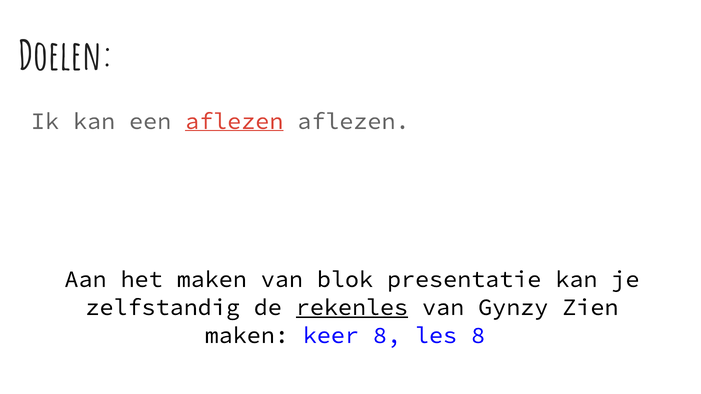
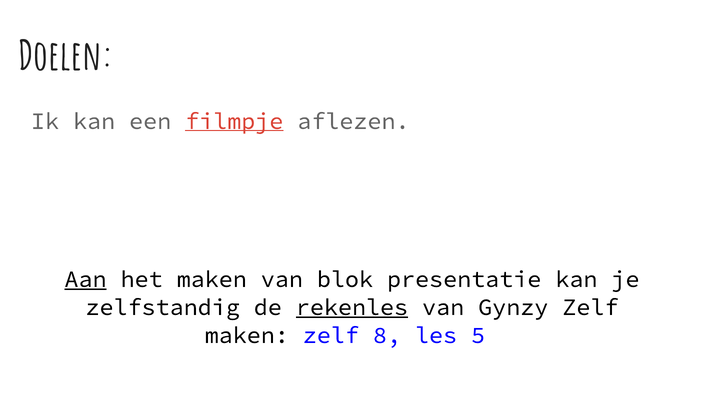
een aflezen: aflezen -> filmpje (234, 121)
Aan underline: none -> present (85, 279)
Gynzy Zien: Zien -> Zelf (590, 307)
maken keer: keer -> zelf (331, 336)
les 8: 8 -> 5 (478, 336)
